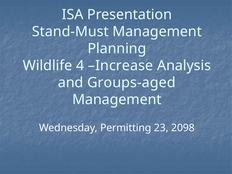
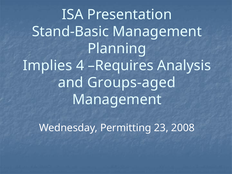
Stand-Must: Stand-Must -> Stand-Basic (70, 32)
Wildlife: Wildlife -> Implies (47, 66)
Increase: Increase -> Requires (121, 66)
2098: 2098 -> 2008 (183, 128)
